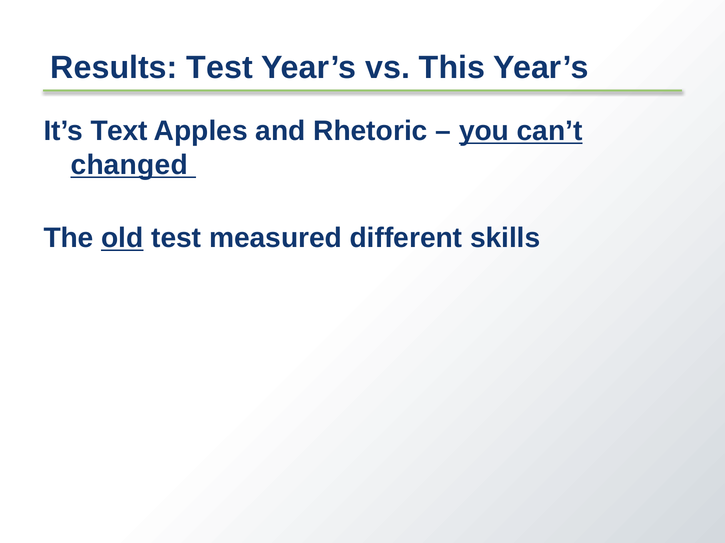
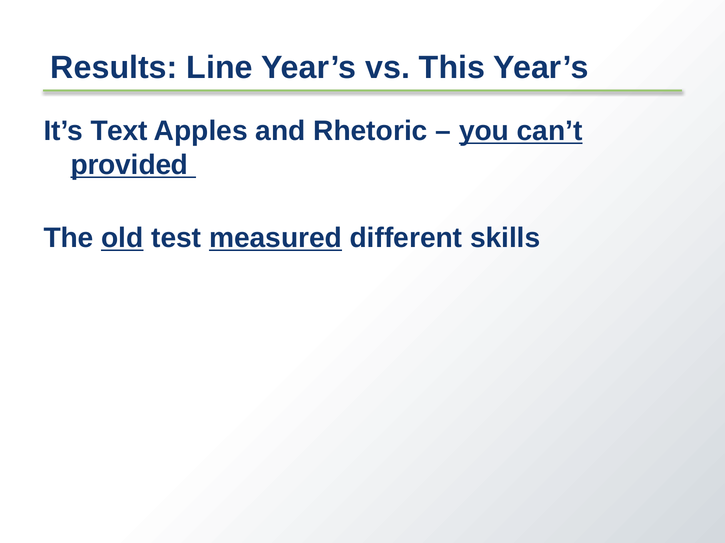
Results Test: Test -> Line (220, 68)
changed: changed -> provided (129, 165)
measured underline: none -> present (276, 238)
